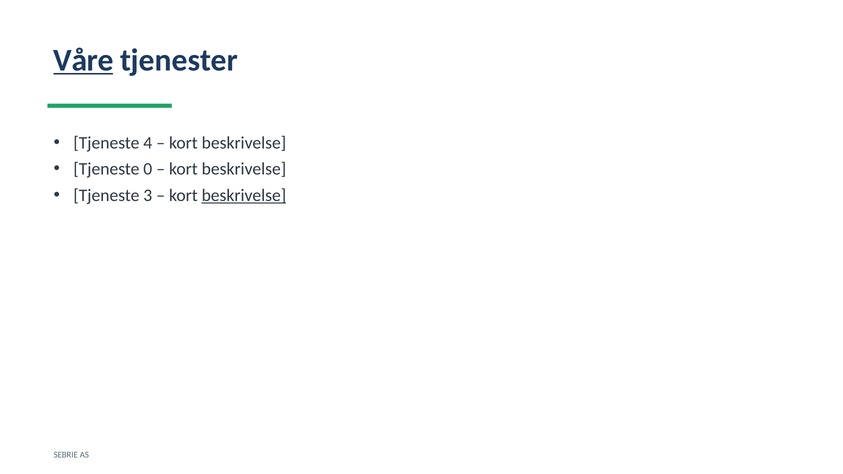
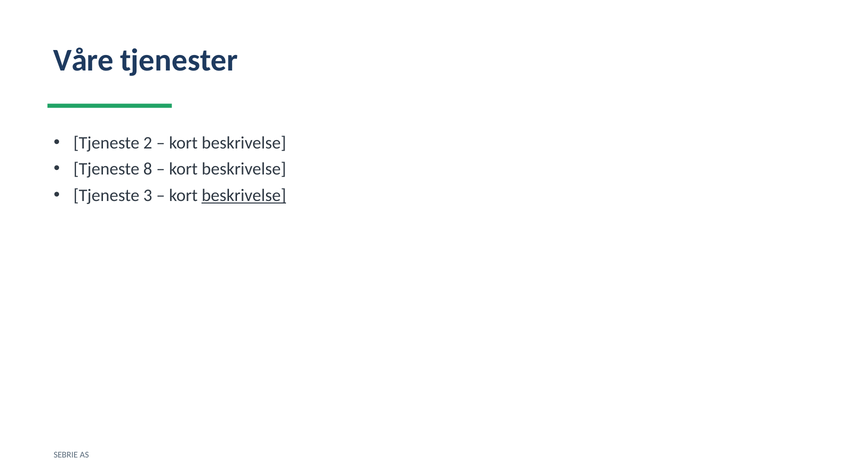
Våre underline: present -> none (83, 60)
4: 4 -> 2 (148, 143)
0: 0 -> 8 (148, 169)
